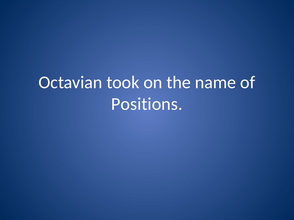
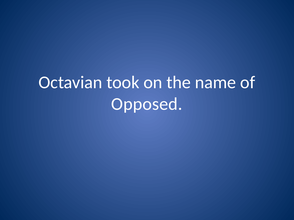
Positions: Positions -> Opposed (147, 104)
